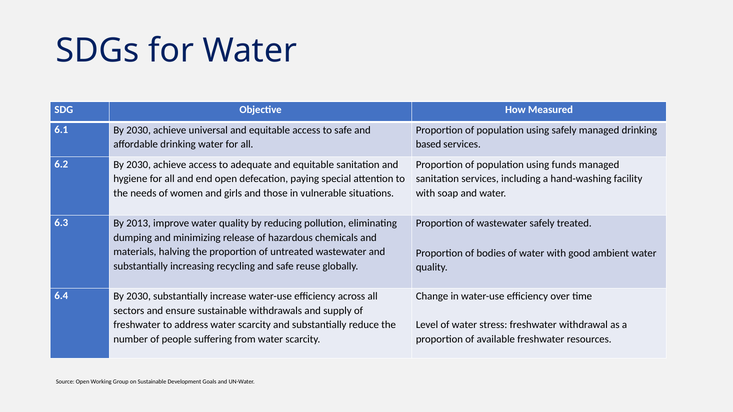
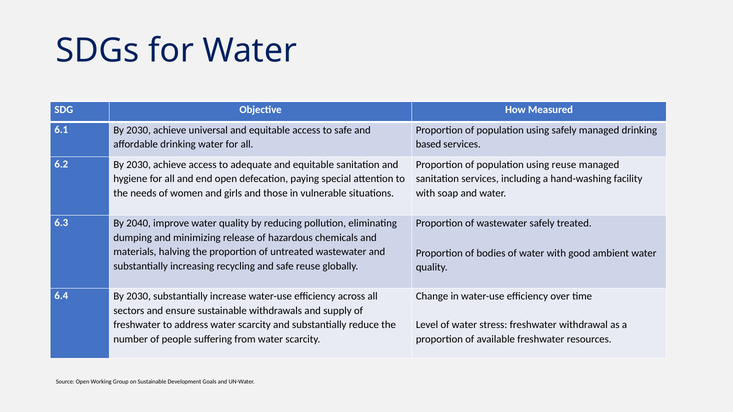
using funds: funds -> reuse (564, 165)
2013: 2013 -> 2040 (139, 224)
